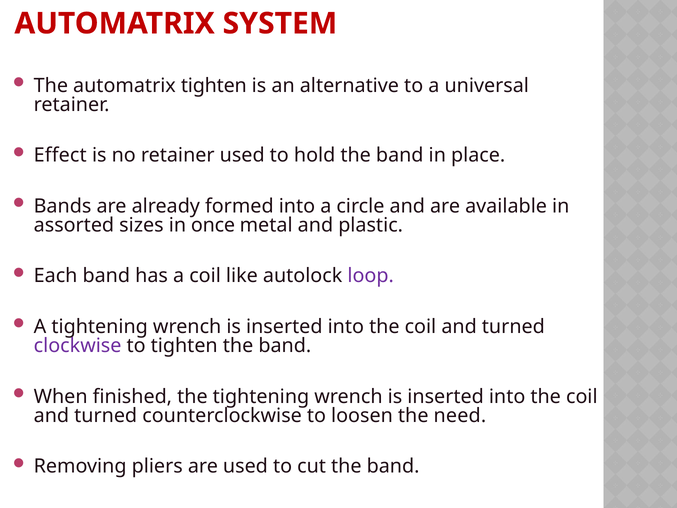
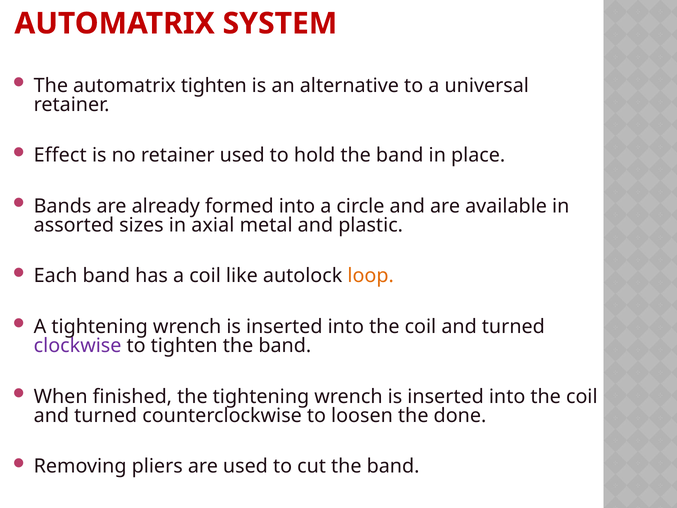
once: once -> axial (213, 225)
loop colour: purple -> orange (371, 276)
need: need -> done (460, 415)
